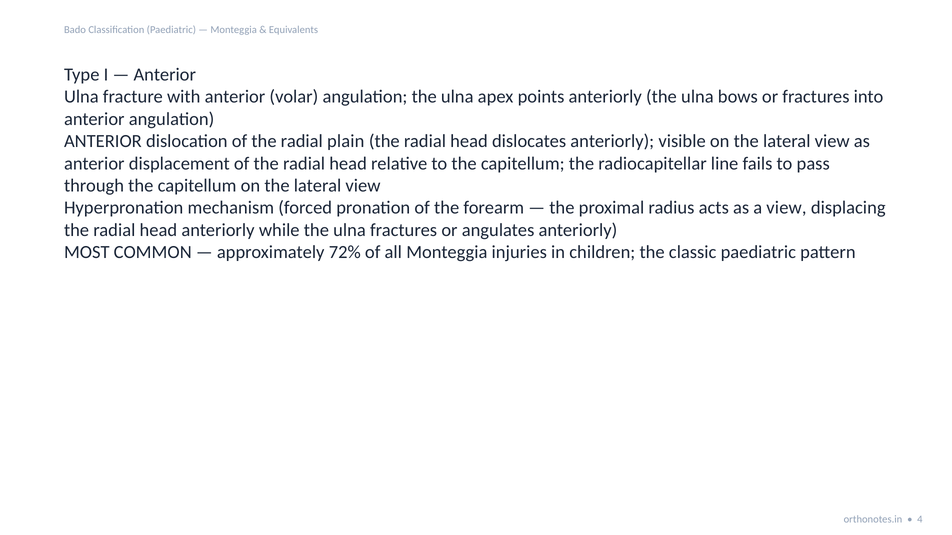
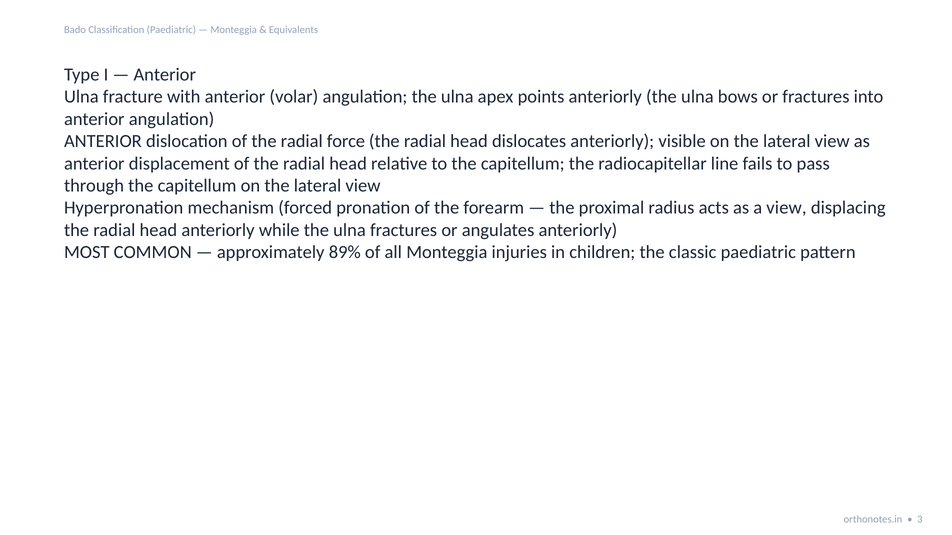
plain: plain -> force (346, 141)
72%: 72% -> 89% (345, 253)
4: 4 -> 3 (920, 520)
